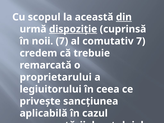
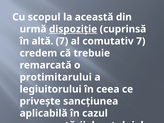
din underline: present -> none (124, 17)
noii: noii -> altă (42, 41)
proprietarului: proprietarului -> protimitarului (56, 77)
